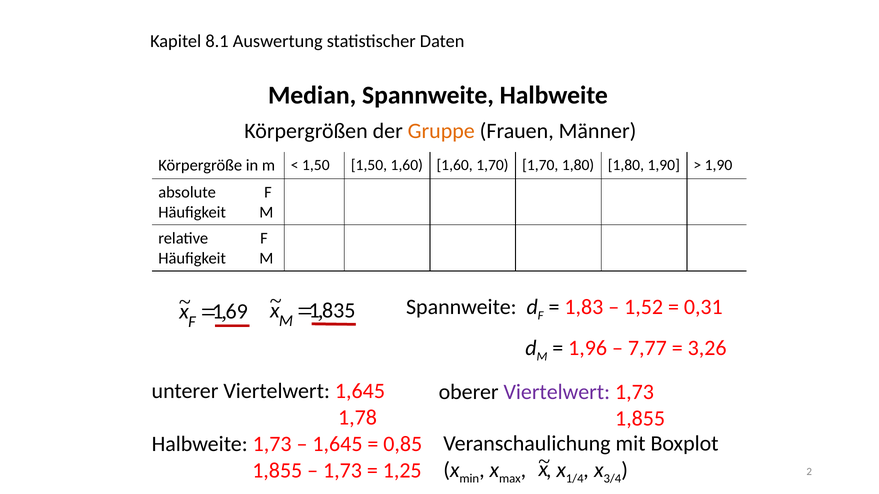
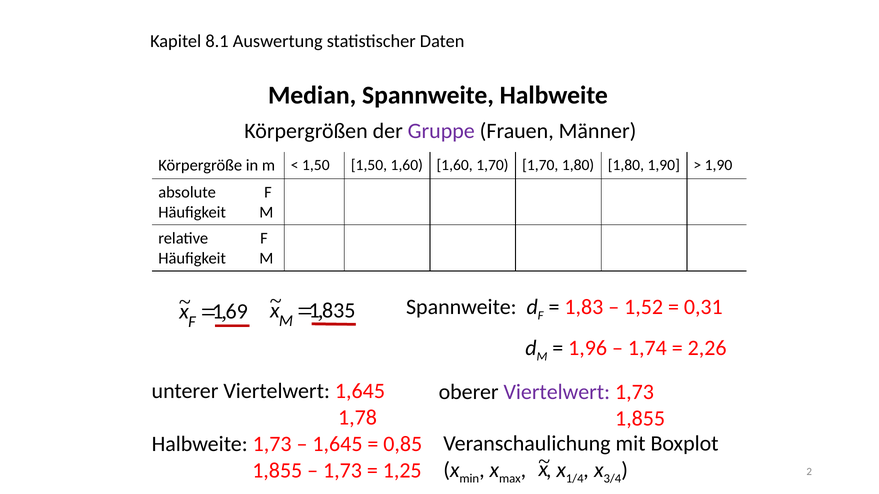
Gruppe colour: orange -> purple (441, 131)
7,77: 7,77 -> 1,74 (647, 348)
3,26: 3,26 -> 2,26 (707, 348)
